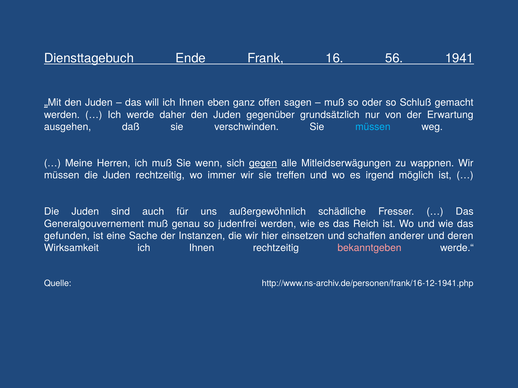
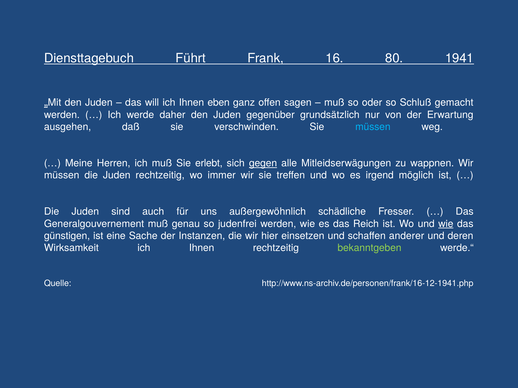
Ende: Ende -> Führt (191, 58)
56: 56 -> 80 (394, 58)
wenn: wenn -> erlebt (209, 163)
wie underline: none -> present (446, 224)
gefunden: gefunden -> günstigen (67, 236)
bekanntgeben colour: pink -> light green (369, 248)
